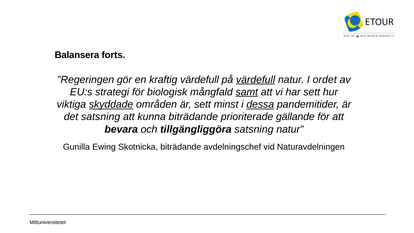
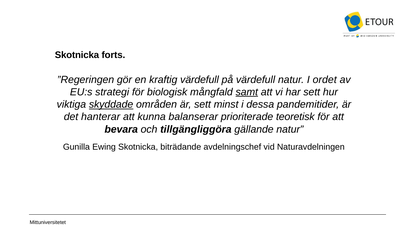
Balansera: Balansera -> Skotnicka (77, 55)
värdefull underline: present -> none (256, 80)
dessa underline: present -> none (260, 104)
det satsning: satsning -> hanterar (101, 117)
kunna biträdande: biträdande -> balanserar (193, 117)
gällande: gällande -> teoretisk (295, 117)
tillgängliggöra satsning: satsning -> gällande (254, 129)
